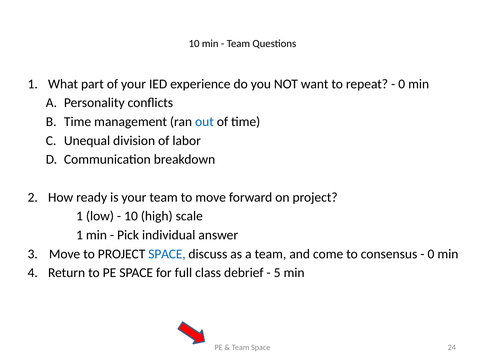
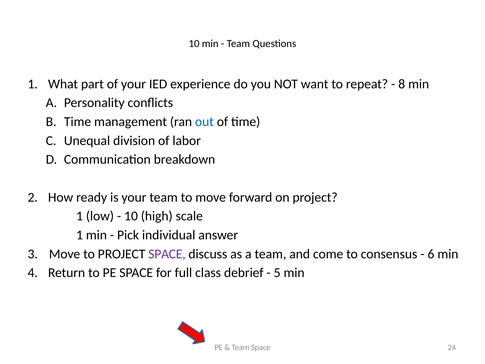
0: 0 -> 8 (402, 84)
SPACE colour: blue -> purple (167, 254)
0: 0 -> 6 (431, 254)
